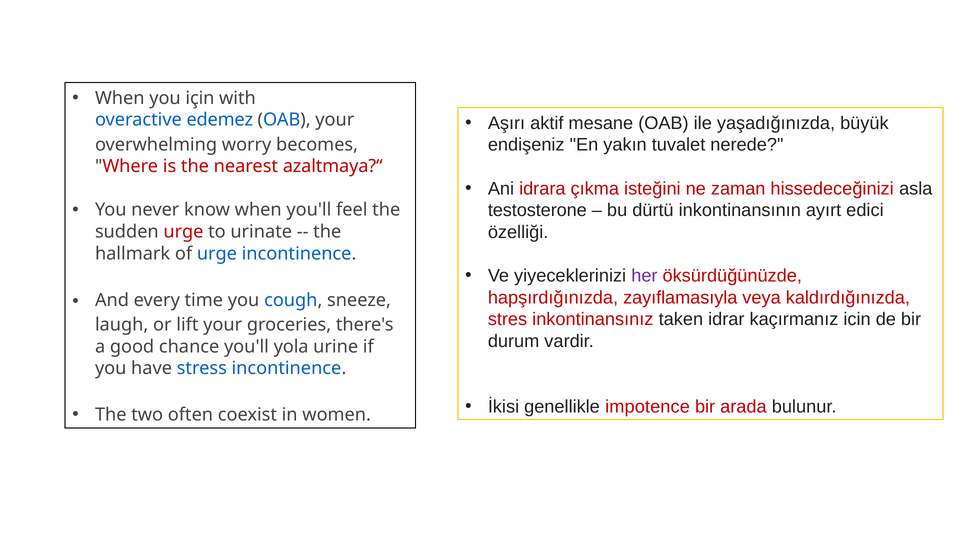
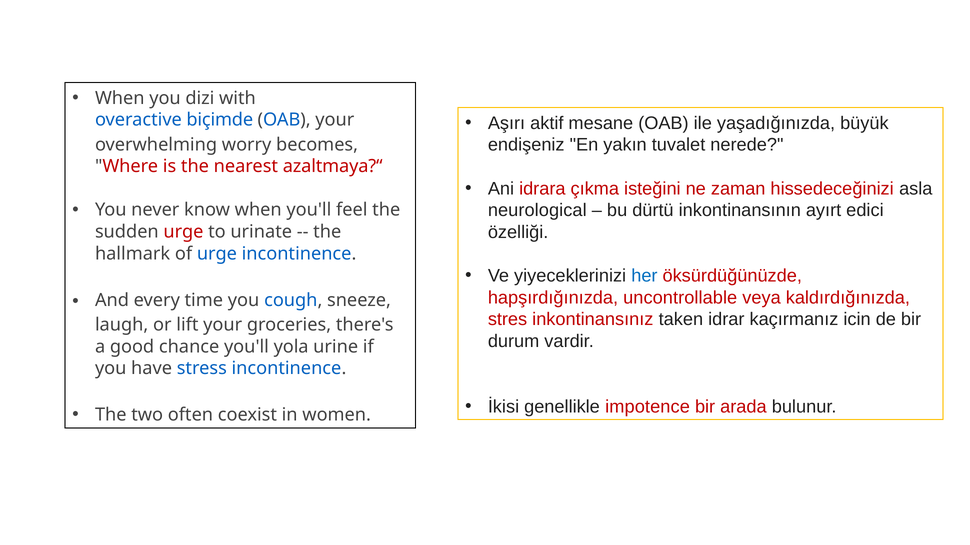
için: için -> dizi (200, 98)
edemez: edemez -> biçimde (220, 120)
testosterone: testosterone -> neurological (537, 211)
her colour: purple -> blue (644, 276)
zayıflamasıyla: zayıflamasıyla -> uncontrollable (680, 298)
